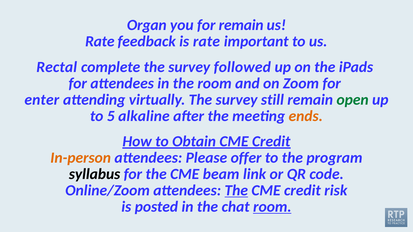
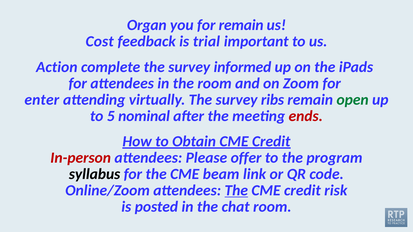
Rate: Rate -> Cost (100, 42)
is rate: rate -> trial (206, 42)
Rectal: Rectal -> Action (57, 67)
followed: followed -> informed (242, 67)
still: still -> ribs (273, 100)
alkaline: alkaline -> nominal (144, 116)
ends colour: orange -> red (306, 116)
In-person colour: orange -> red (81, 158)
room underline: present -> none (272, 207)
